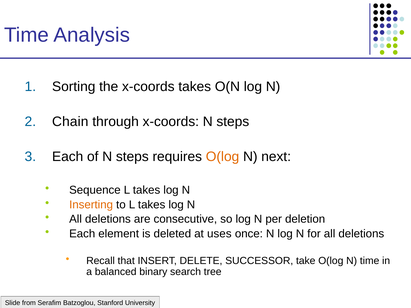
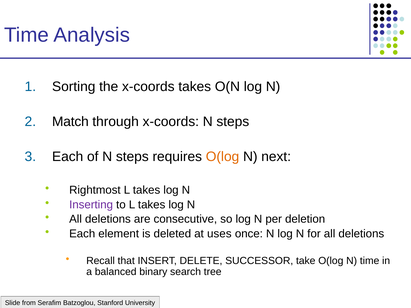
Chain: Chain -> Match (70, 122)
Sequence: Sequence -> Rightmost (95, 190)
Inserting colour: orange -> purple (91, 205)
